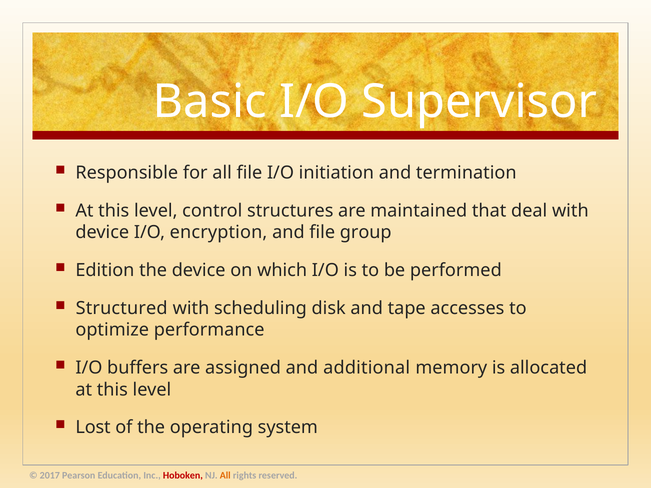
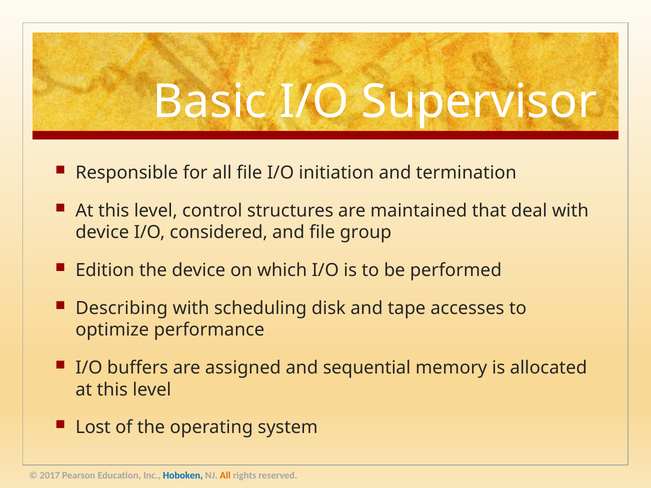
encryption: encryption -> considered (219, 232)
Structured: Structured -> Describing (122, 308)
additional: additional -> sequential (367, 368)
Hoboken colour: red -> blue (183, 476)
